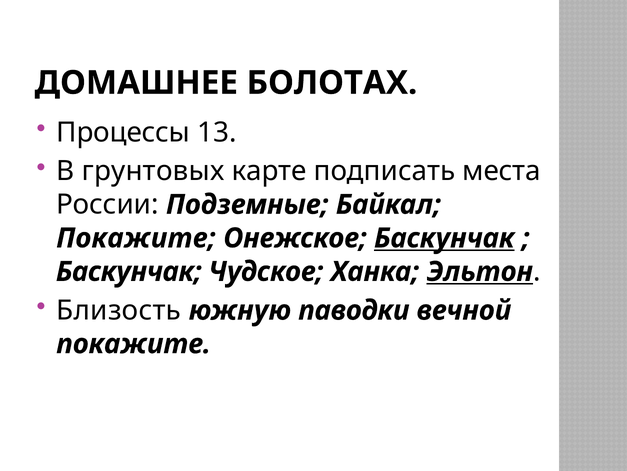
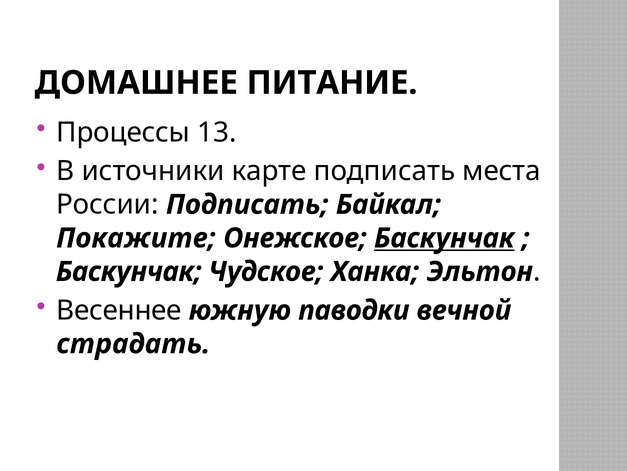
БОЛОТАХ: БОЛОТАХ -> ПИТАНИЕ (332, 83)
грунтовых: грунтовых -> источники (153, 171)
России Подземные: Подземные -> Подписать (247, 204)
Эльтон underline: present -> none (480, 271)
Близость: Близость -> Весеннее (119, 310)
покажите: покажите -> страдать (133, 343)
